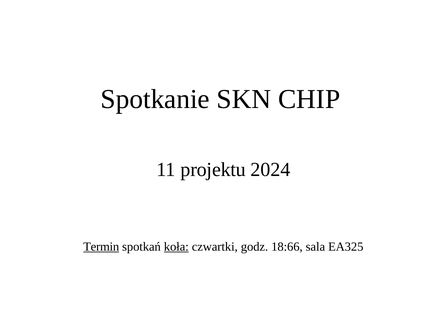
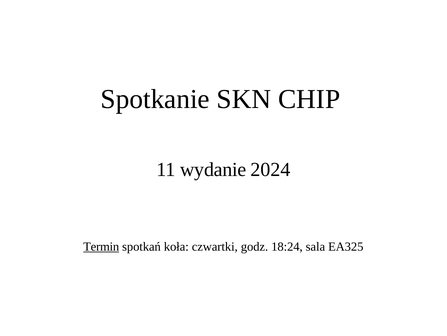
projektu: projektu -> wydanie (213, 169)
koła underline: present -> none (176, 246)
18:66: 18:66 -> 18:24 (287, 246)
